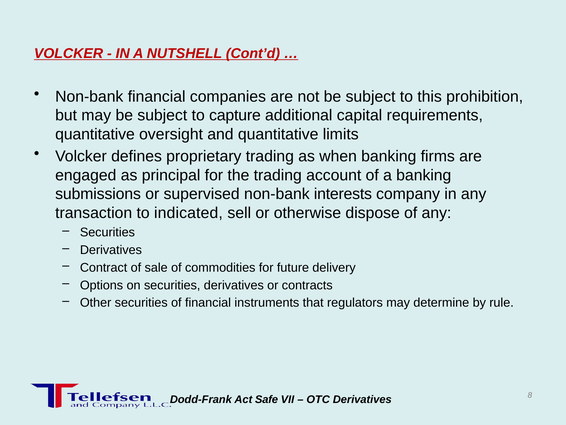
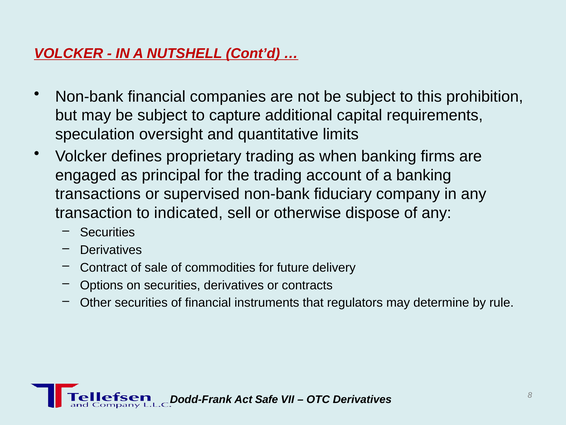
quantitative: quantitative -> speculation (95, 134)
submissions: submissions -> transactions (98, 194)
interests: interests -> fiduciary (343, 194)
